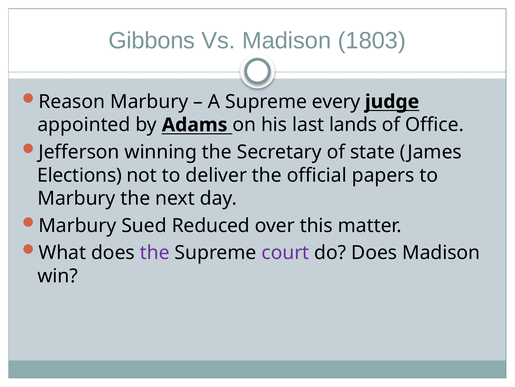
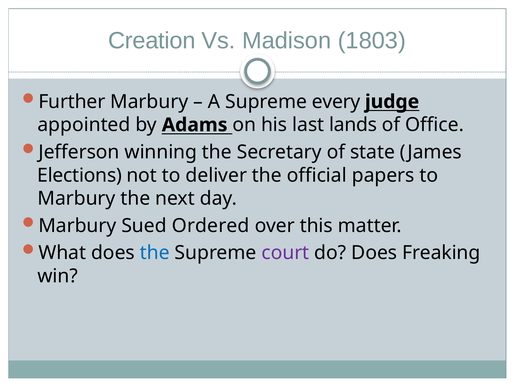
Gibbons: Gibbons -> Creation (152, 41)
Reason: Reason -> Further (72, 101)
Reduced: Reduced -> Ordered (211, 225)
the colour: purple -> blue (155, 252)
Does Madison: Madison -> Freaking (441, 252)
